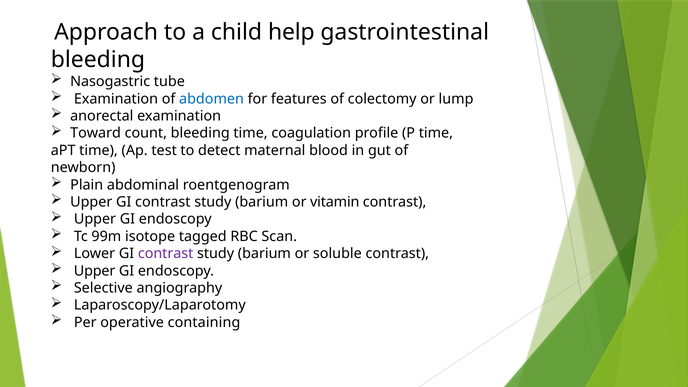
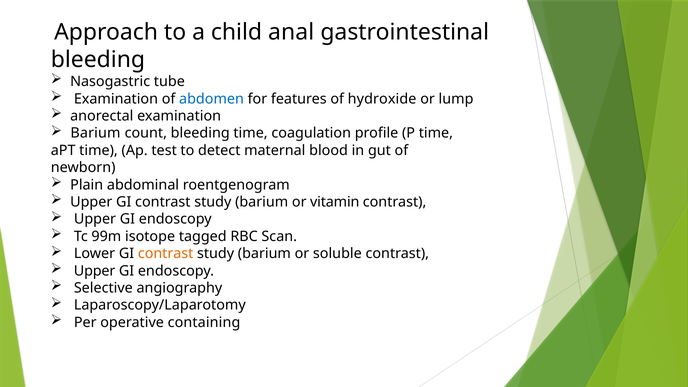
help: help -> anal (291, 32)
colectomy: colectomy -> hydroxide (382, 99)
Toward: Toward -> Barium (95, 133)
contrast colour: purple -> orange (166, 254)
